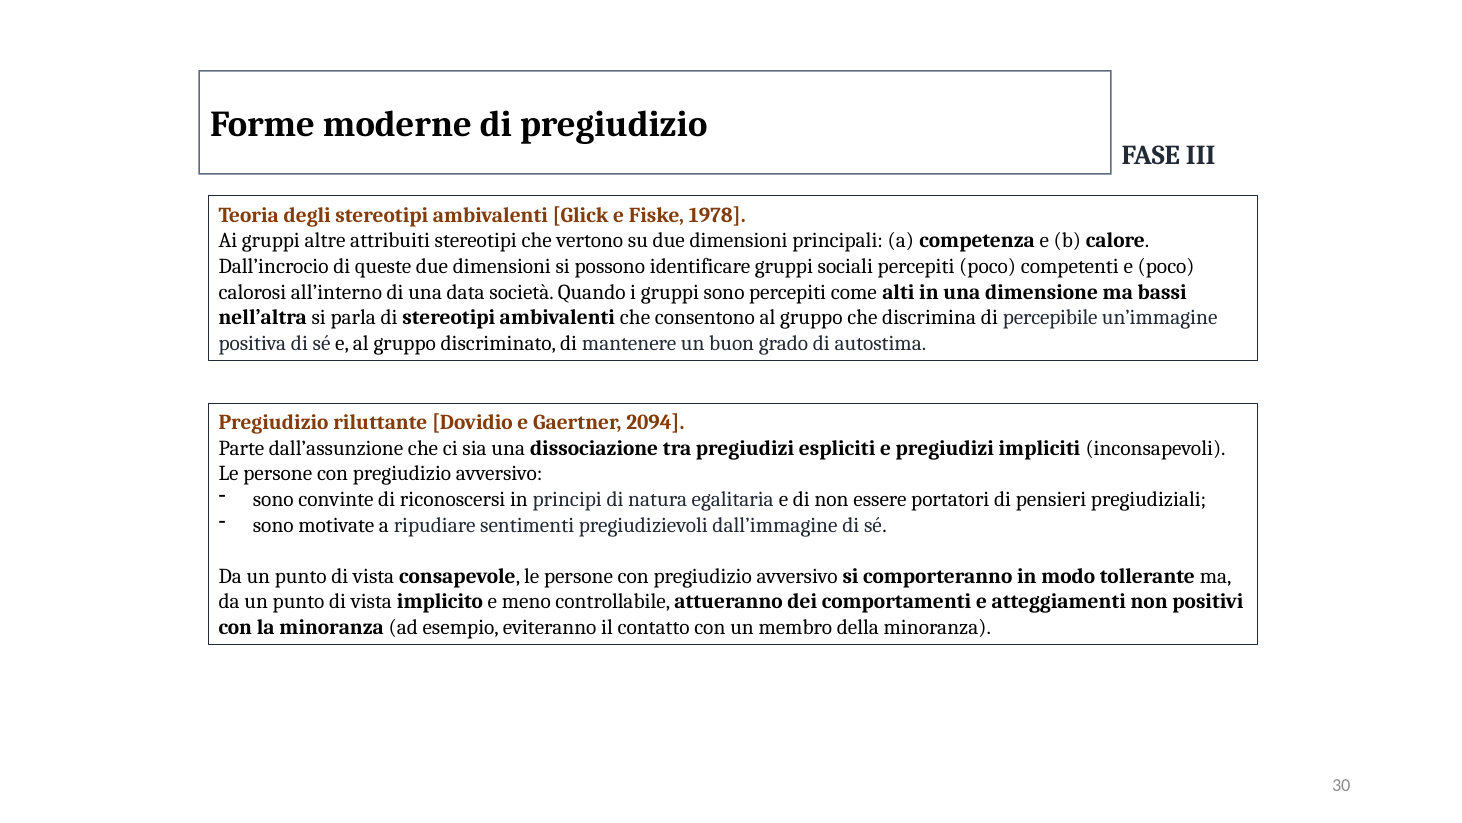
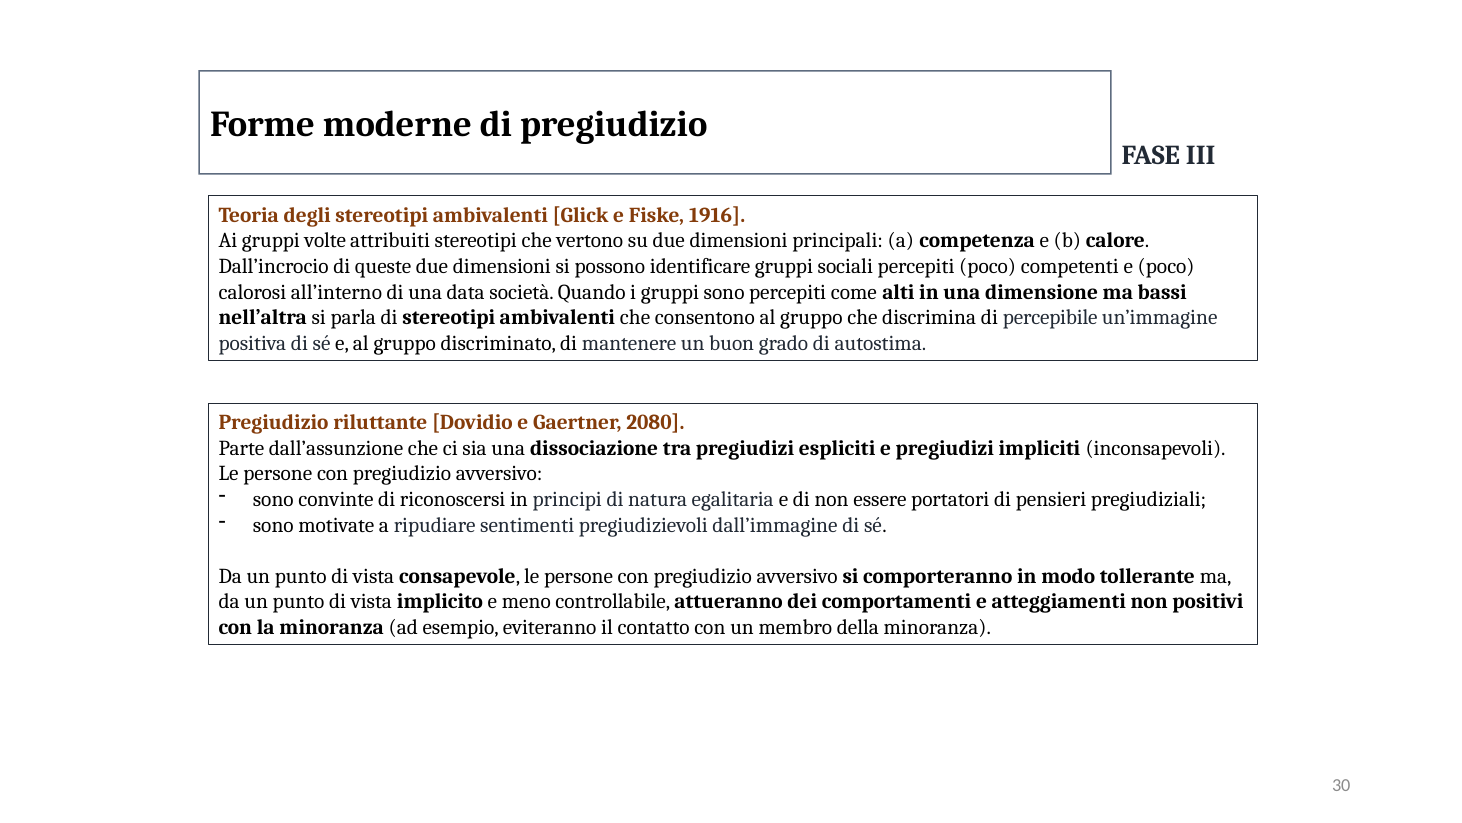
1978: 1978 -> 1916 (717, 215)
altre: altre -> volte (325, 241)
2094: 2094 -> 2080 (655, 422)
